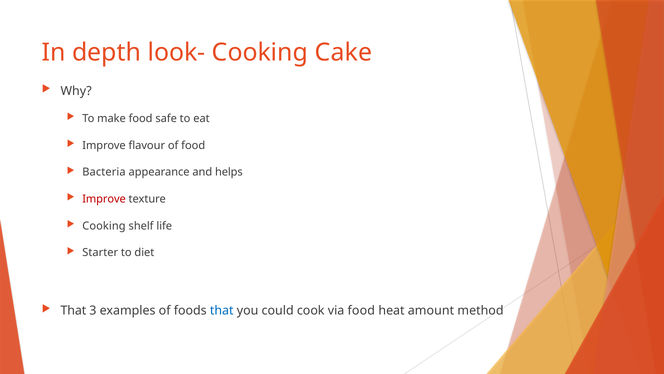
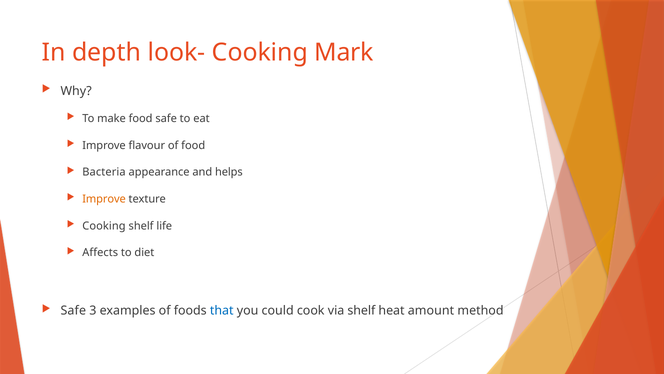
Cake: Cake -> Mark (344, 52)
Improve colour: red -> orange (104, 199)
Starter: Starter -> Affects (100, 252)
That: That -> Safe (73, 310)
via food: food -> shelf (361, 310)
